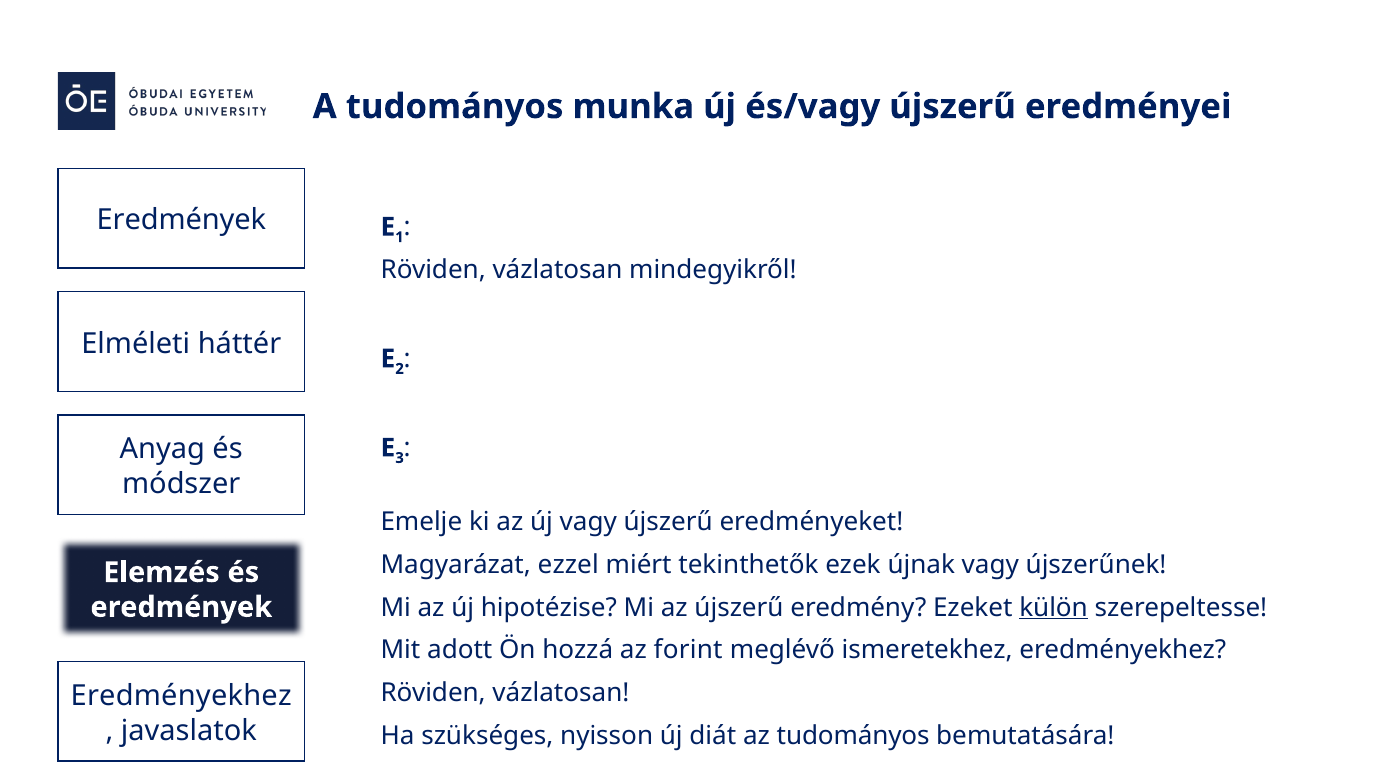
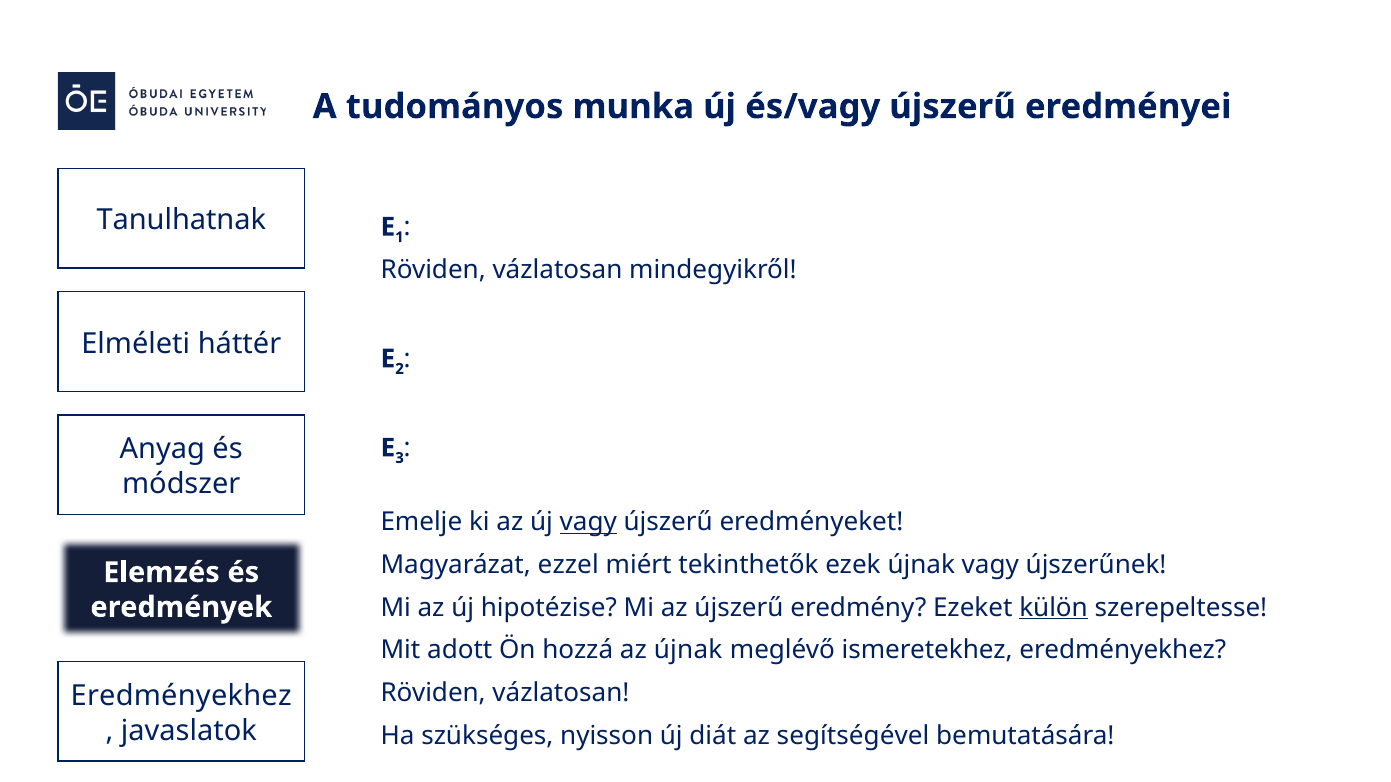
Eredmények: Eredmények -> Tanulhatnak (181, 220)
vagy underline: none -> present (588, 522)
az forint: forint -> újnak (688, 650)
az tudományos: tudományos -> segítségével (853, 736)
